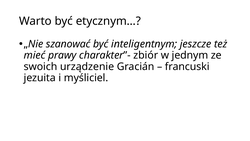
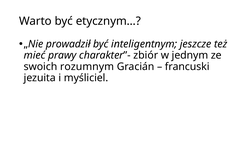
szanować: szanować -> prowadził (68, 44)
urządzenie: urządzenie -> rozumnym (87, 66)
